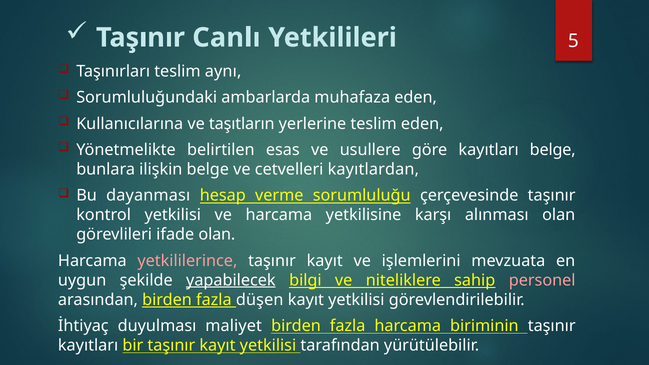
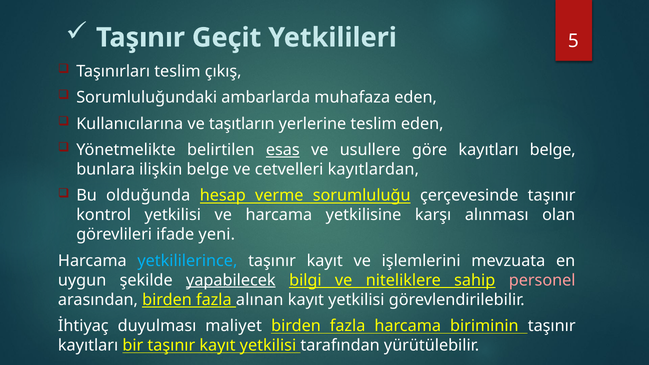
Canlı: Canlı -> Geçit (227, 38)
aynı: aynı -> çıkış (223, 71)
esas underline: none -> present (283, 150)
dayanması: dayanması -> olduğunda (148, 196)
ifade olan: olan -> yeni (217, 235)
yetkililerince colour: pink -> light blue (187, 261)
düşen: düşen -> alınan (260, 300)
